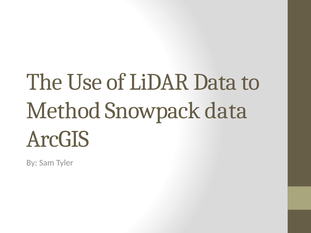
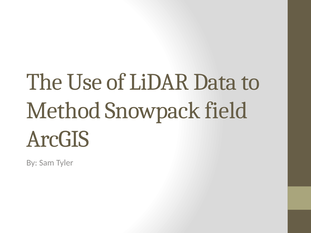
Snowpack data: data -> field (226, 111)
